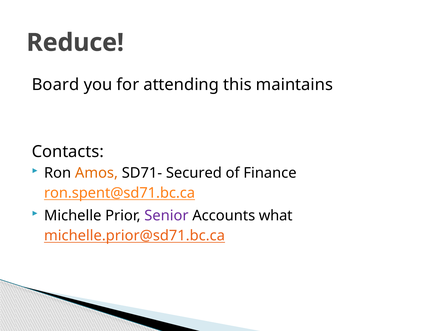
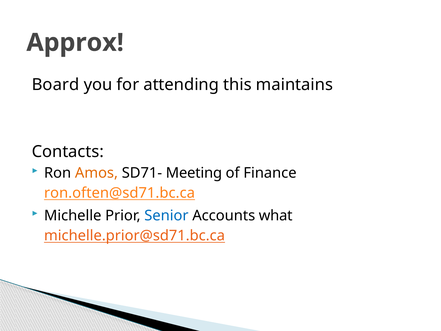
Reduce: Reduce -> Approx (75, 43)
Secured: Secured -> Meeting (194, 173)
ron.spent@sd71.bc.ca: ron.spent@sd71.bc.ca -> ron.often@sd71.bc.ca (119, 193)
Senior colour: purple -> blue (166, 215)
